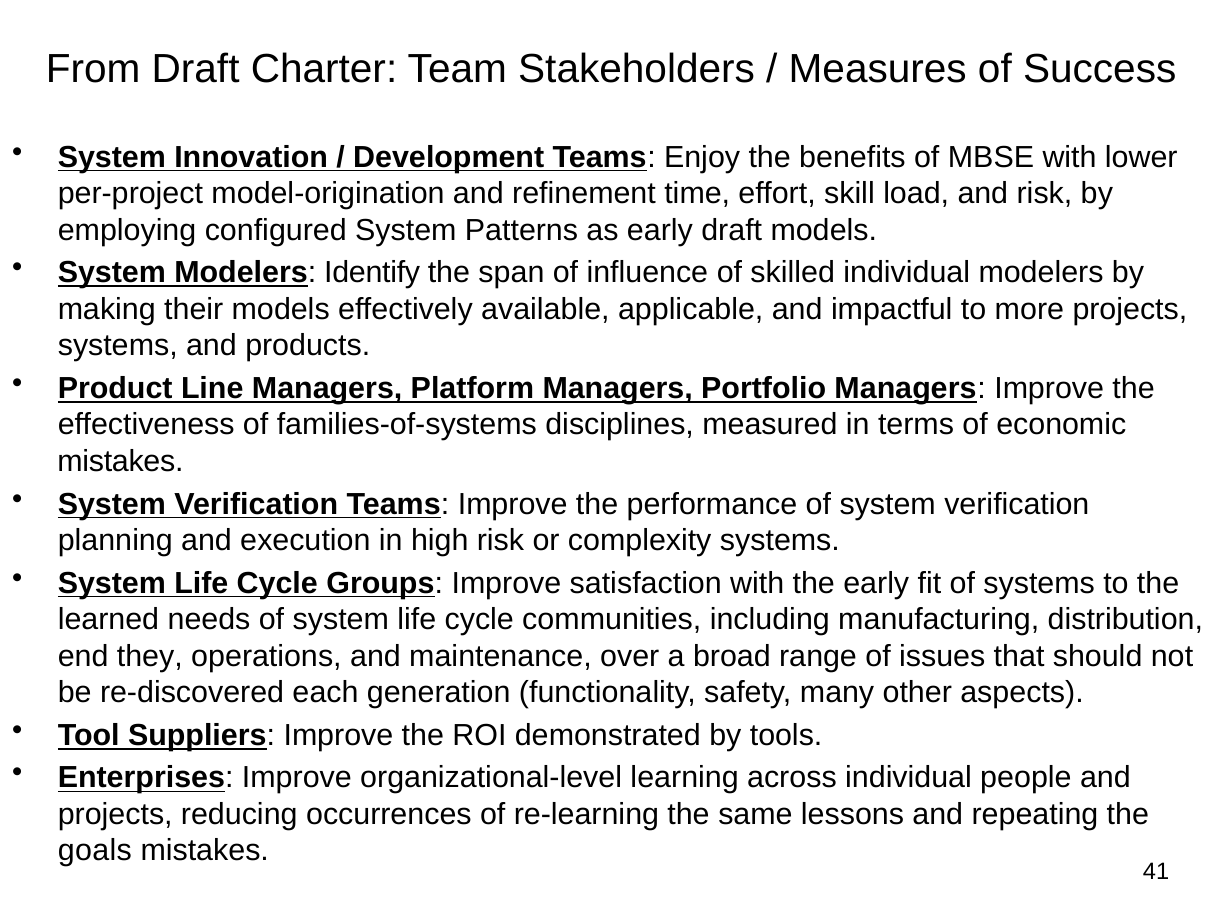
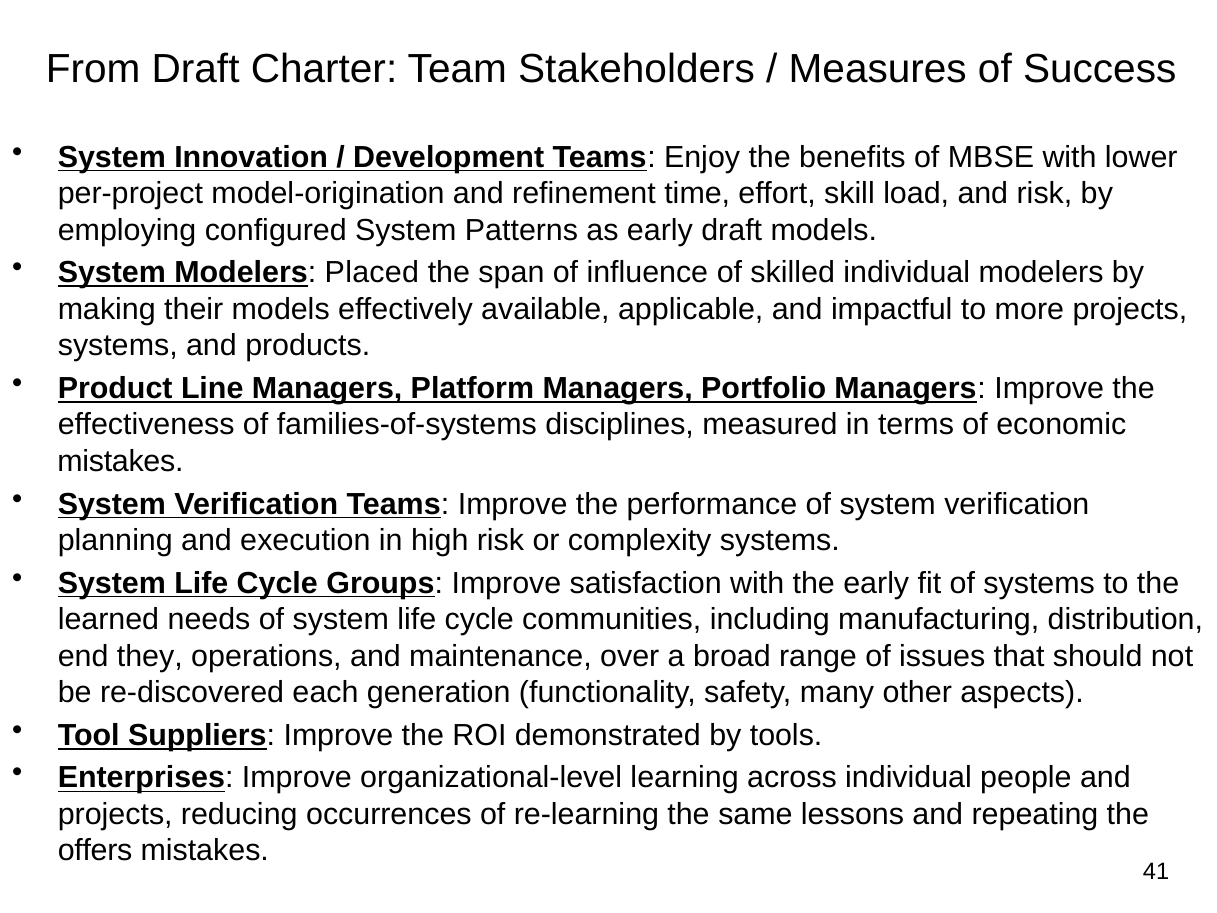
Identify: Identify -> Placed (372, 273)
goals: goals -> offers (95, 851)
